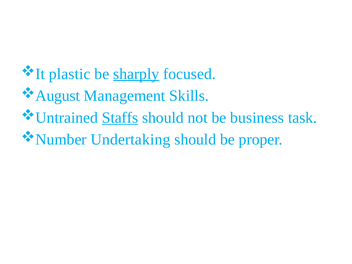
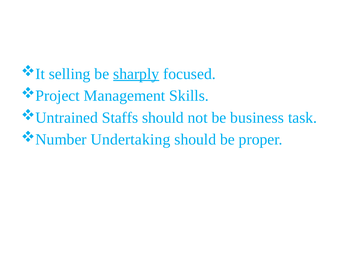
plastic: plastic -> selling (70, 74)
August: August -> Project (58, 96)
Staffs underline: present -> none (120, 118)
